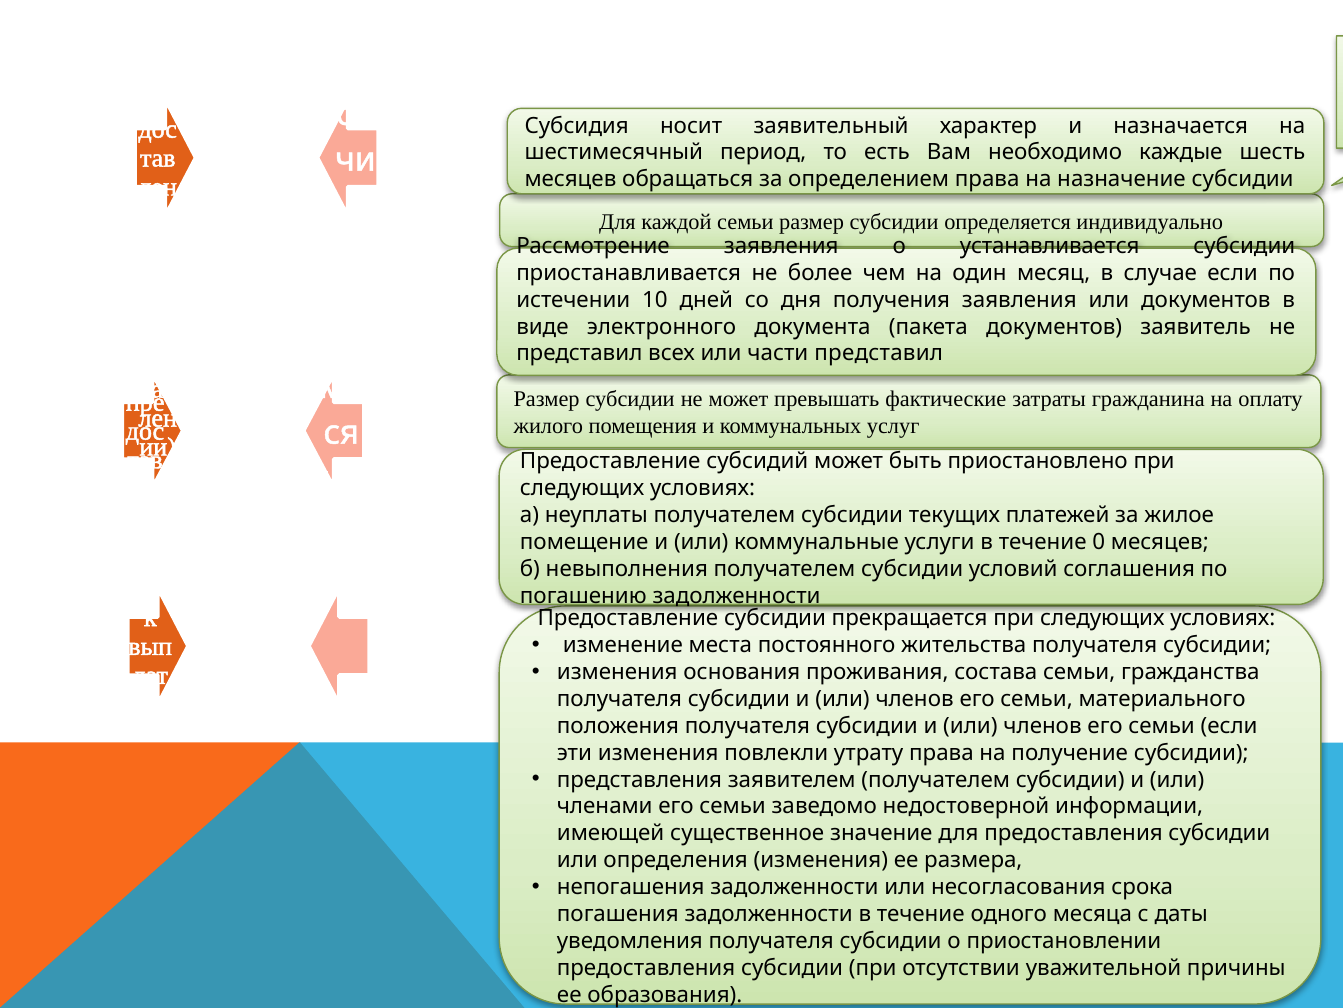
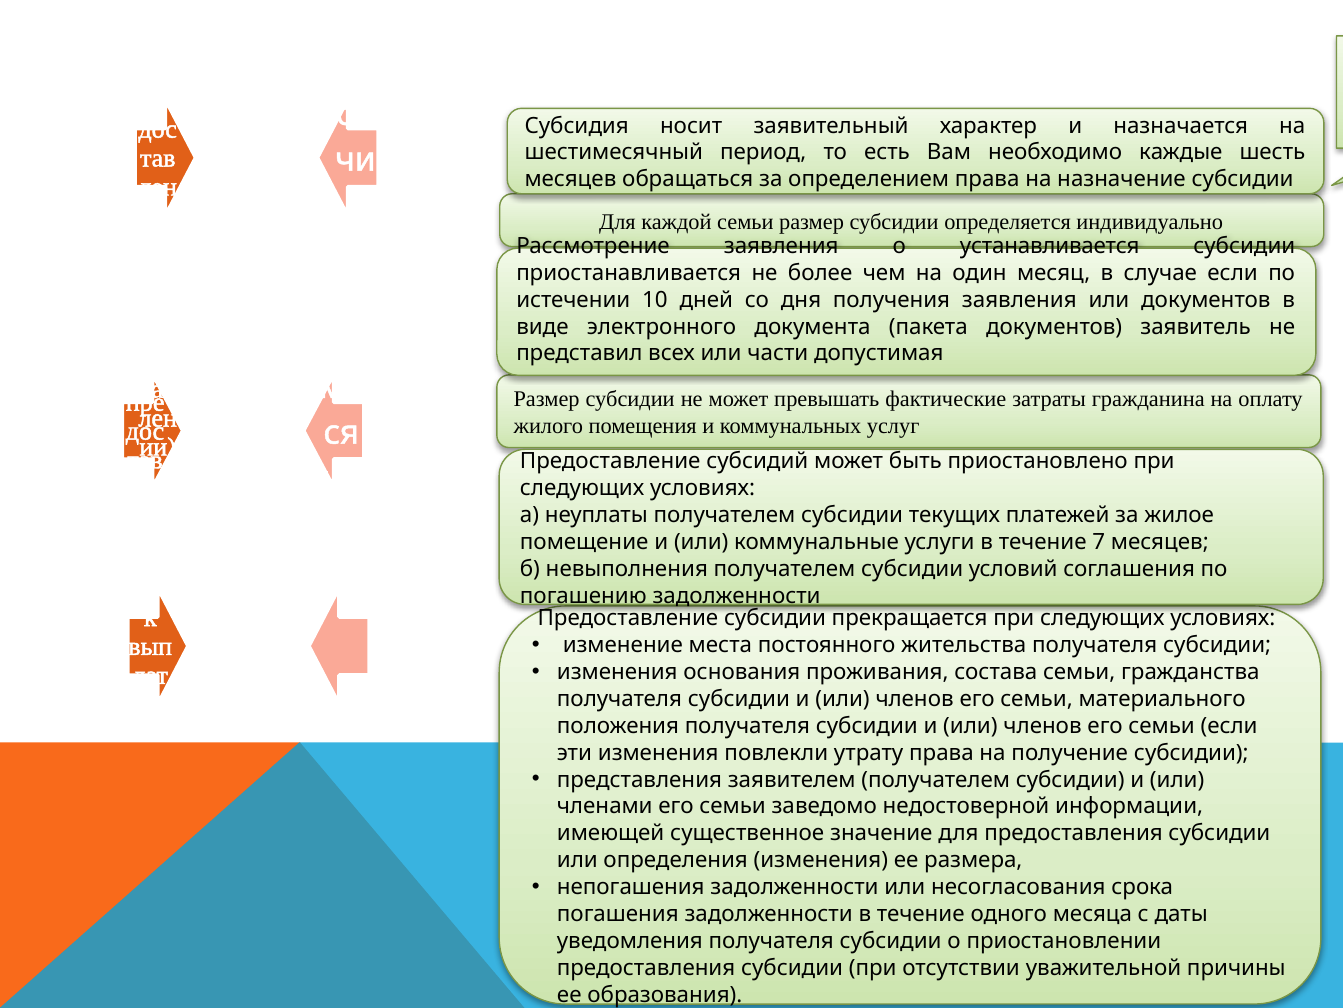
части представил: представил -> допустимая (879, 353)
0: 0 -> 7 (1099, 541)
